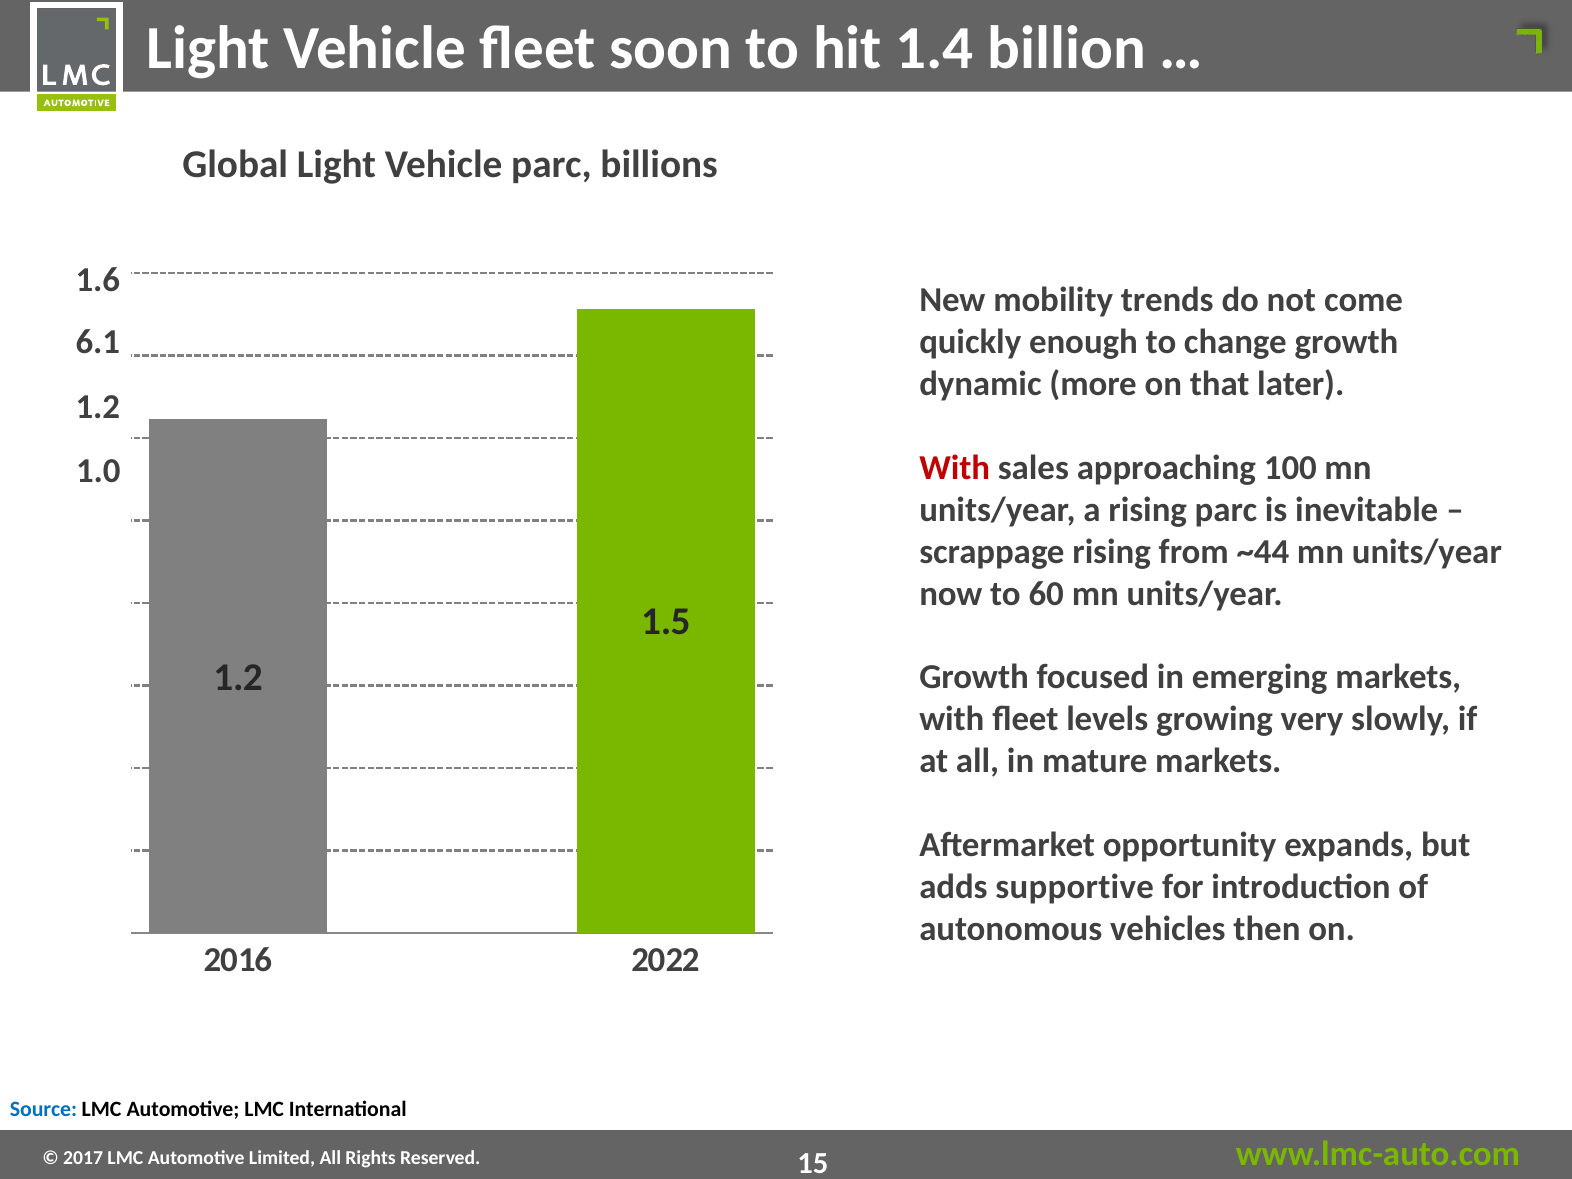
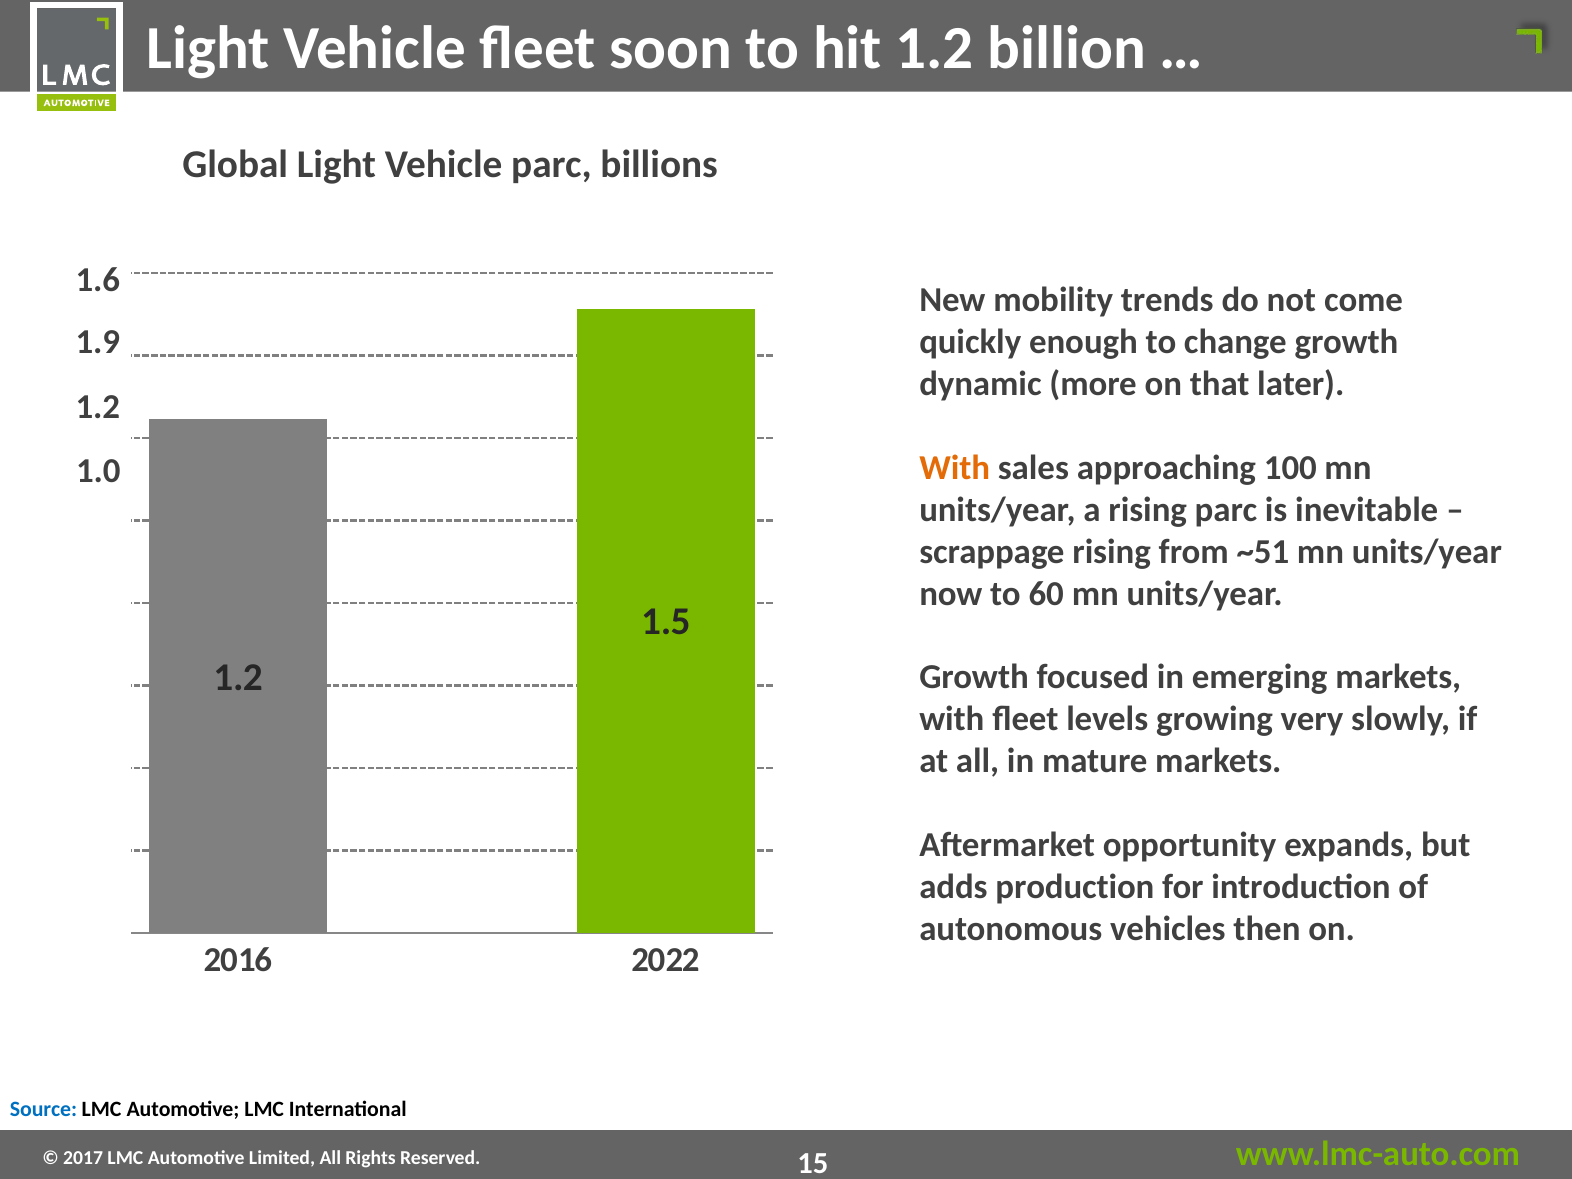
hit 1.4: 1.4 -> 1.2 (935, 49)
6.1: 6.1 -> 1.9 (98, 342)
With colour: red -> orange (955, 468)
~44: ~44 -> ~51 (1263, 552)
supportive: supportive -> production (1075, 887)
